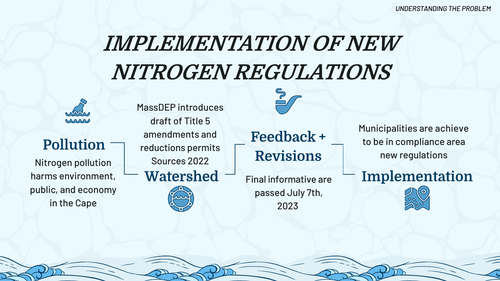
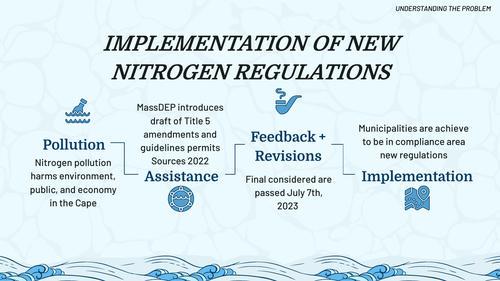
reductions: reductions -> guidelines (163, 148)
Watershed: Watershed -> Assistance (182, 177)
informative: informative -> considered (292, 180)
